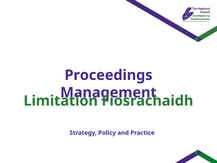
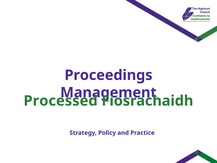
Limitation: Limitation -> Processed (61, 101)
